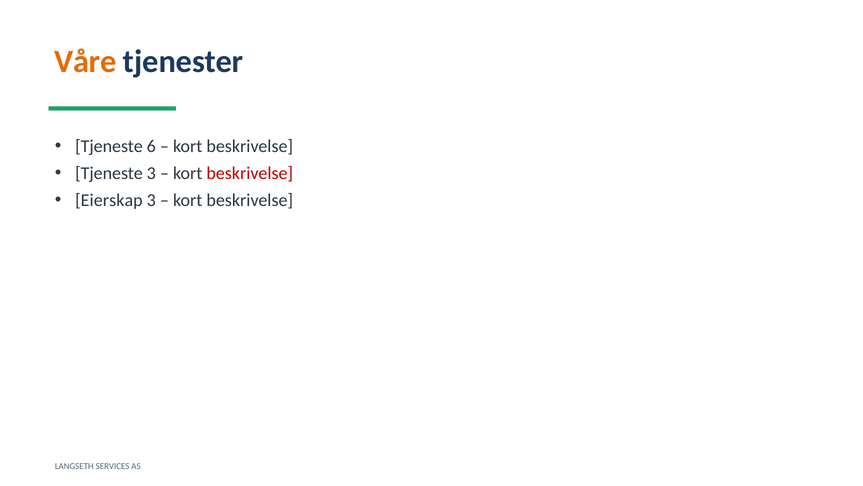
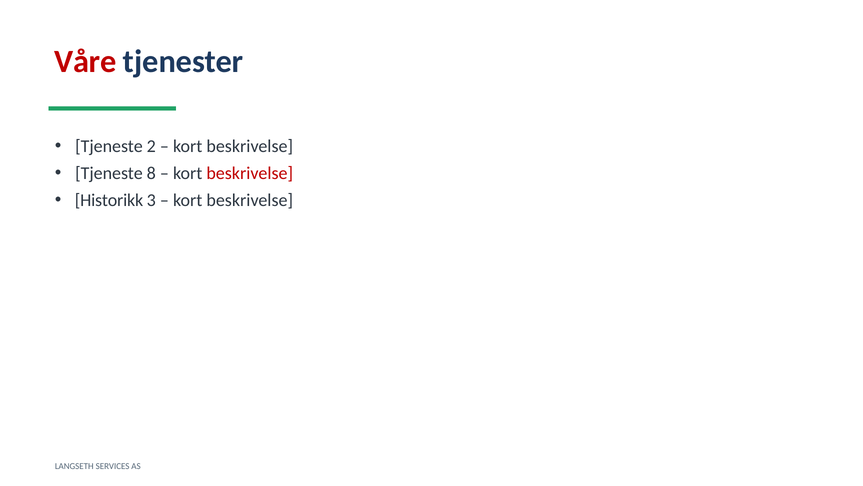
Våre colour: orange -> red (85, 62)
6: 6 -> 2 (151, 146)
Tjeneste 3: 3 -> 8 (151, 173)
Eierskap: Eierskap -> Historikk (109, 200)
